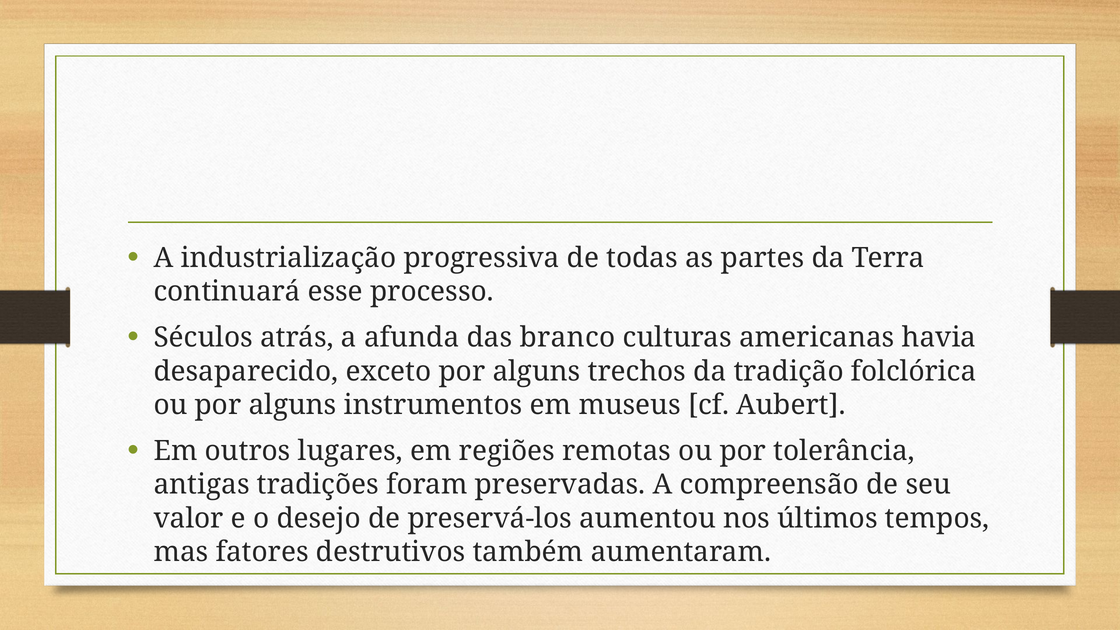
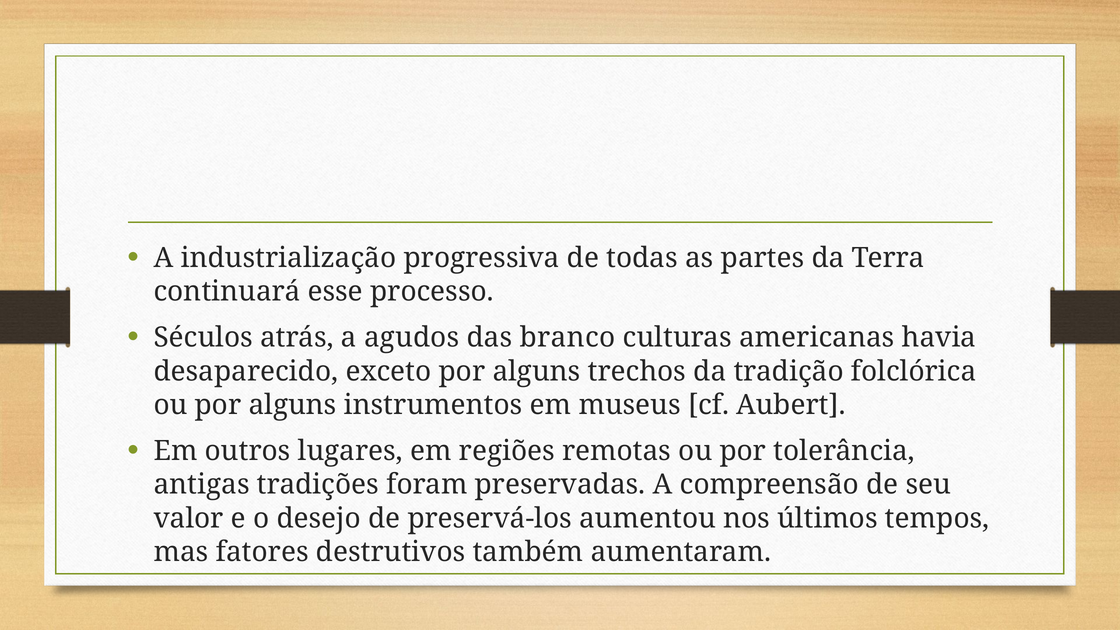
afunda: afunda -> agudos (412, 338)
